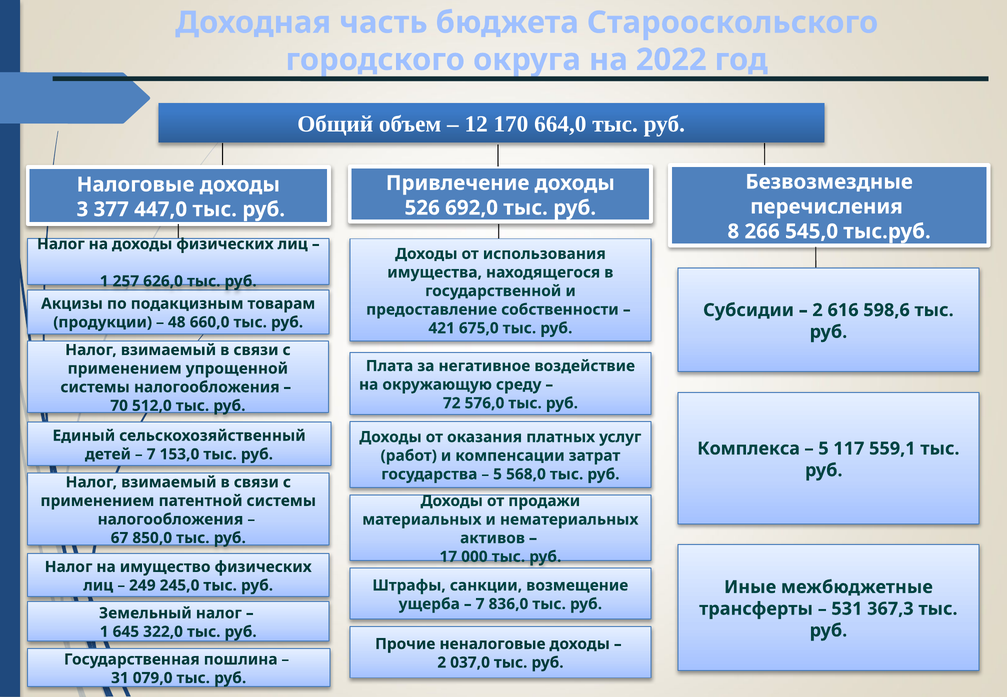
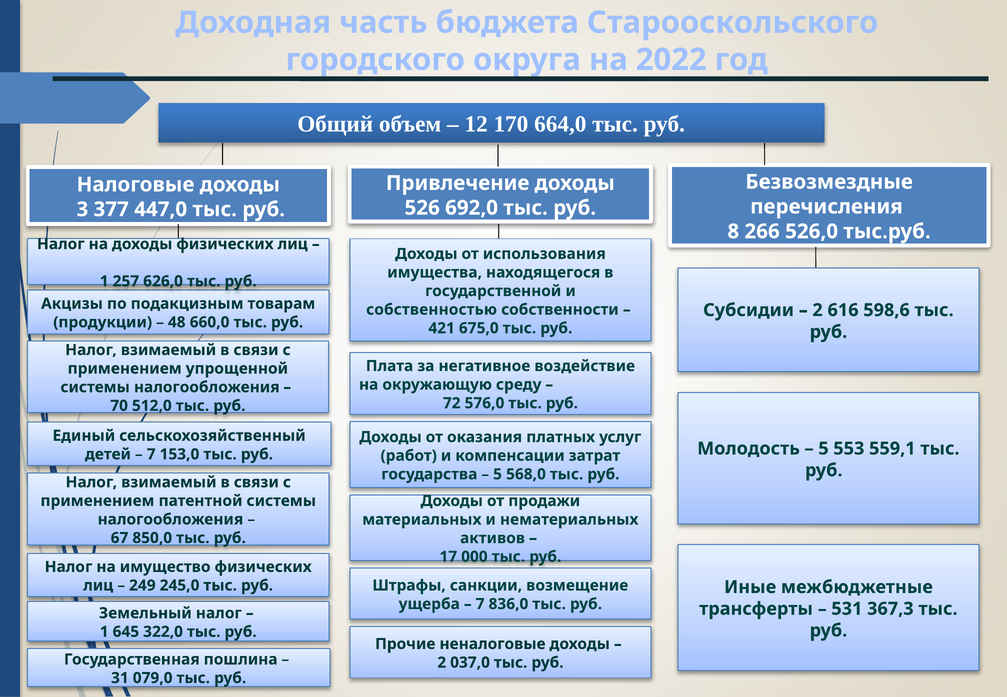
545,0: 545,0 -> 526,0 (812, 231)
предоставление: предоставление -> собственностью (432, 310)
Комплекса: Комплекса -> Молодость (749, 449)
117: 117 -> 553 (849, 449)
